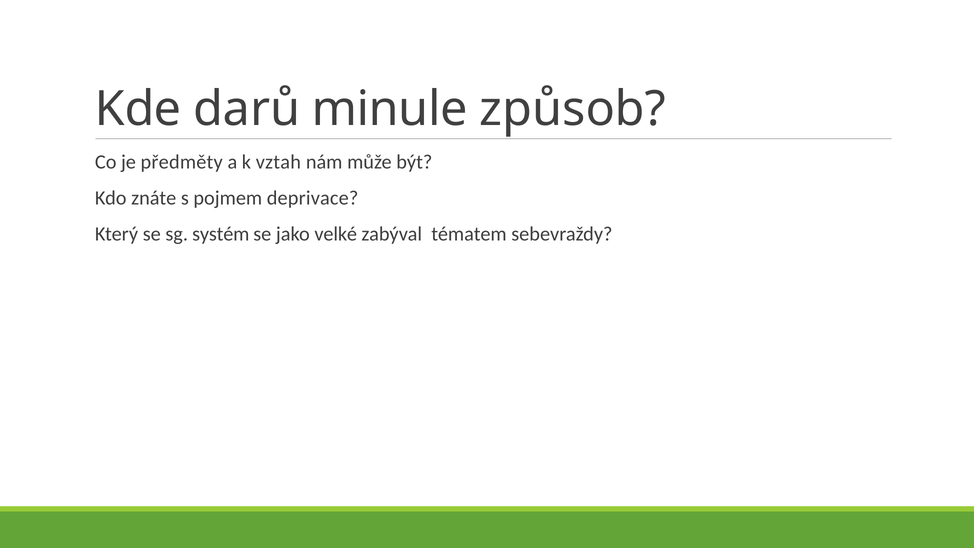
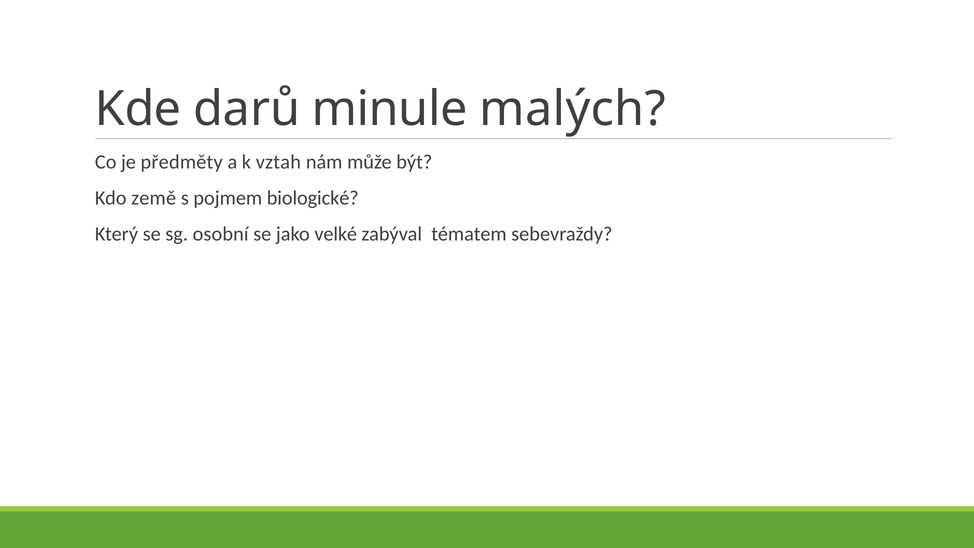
způsob: způsob -> malých (573, 109)
znáte: znáte -> země (154, 198)
deprivace: deprivace -> biologické (313, 198)
systém: systém -> osobní (221, 234)
